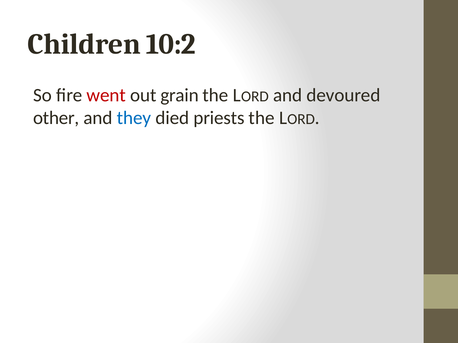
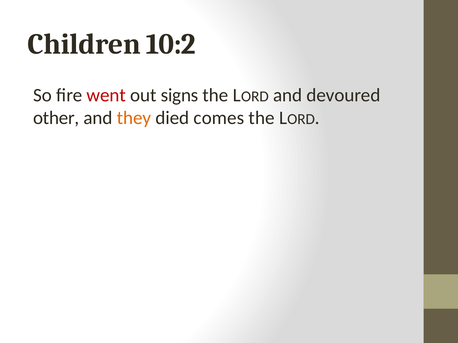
grain: grain -> signs (180, 95)
they colour: blue -> orange (134, 118)
priests: priests -> comes (219, 118)
